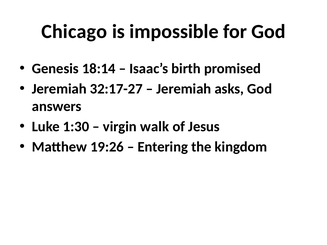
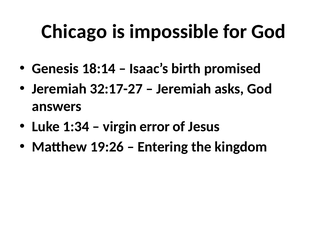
1:30: 1:30 -> 1:34 (76, 127)
walk: walk -> error (155, 127)
